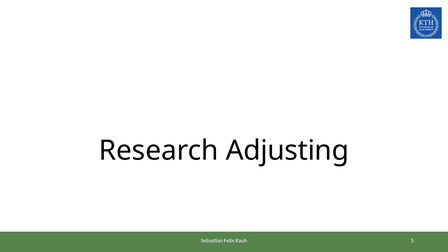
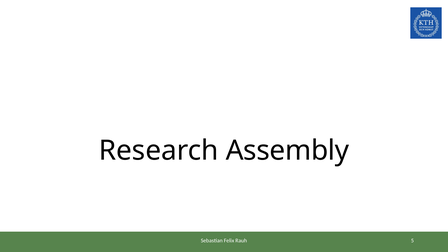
Adjusting: Adjusting -> Assembly (287, 151)
